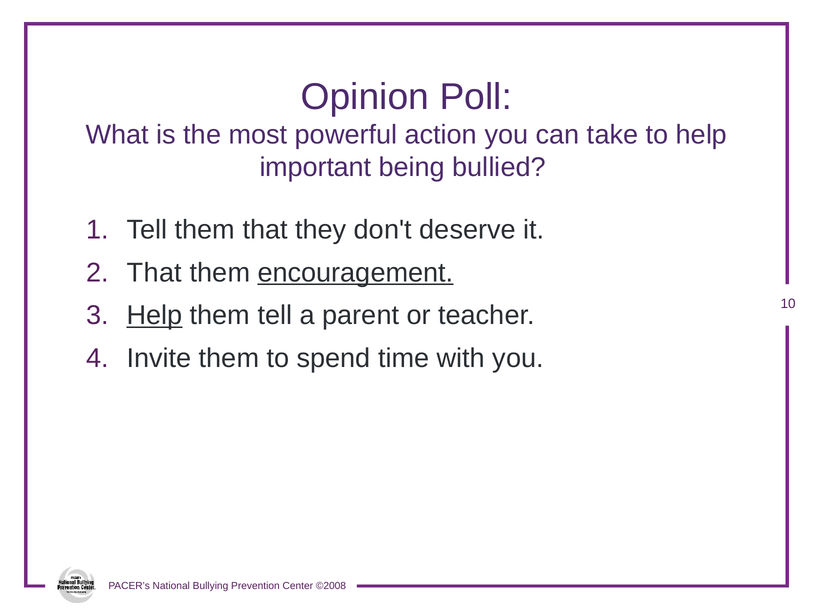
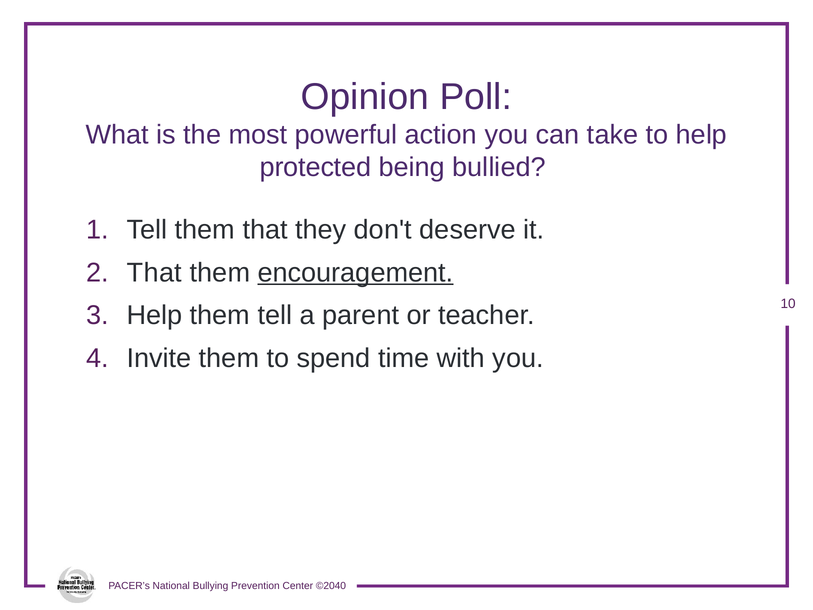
important: important -> protected (315, 167)
Help underline: present -> none (155, 315)
©2008: ©2008 -> ©2040 (331, 586)
